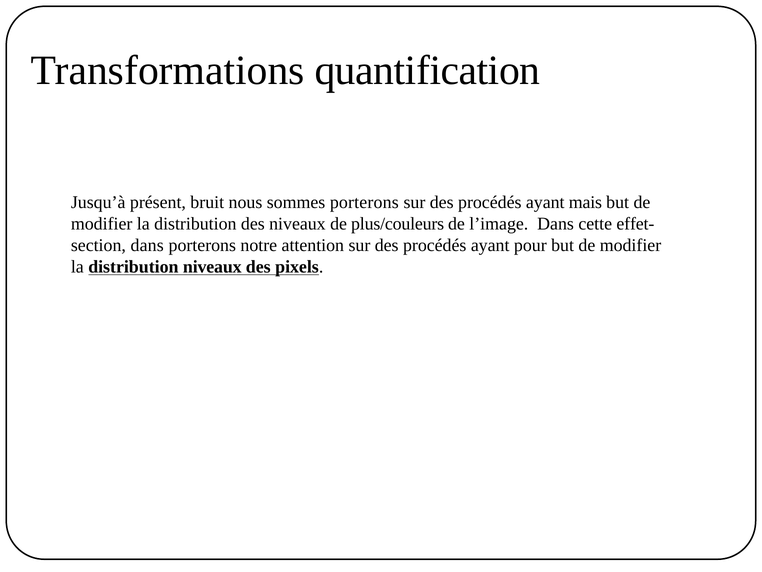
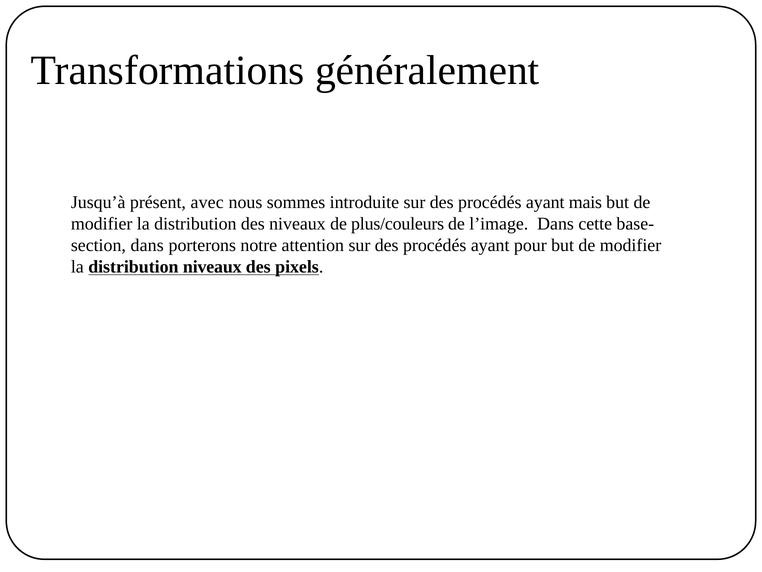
quantification: quantification -> généralement (427, 70)
bruit: bruit -> avec (207, 202)
sommes porterons: porterons -> introduite (364, 202)
effet-: effet- -> base- (635, 224)
